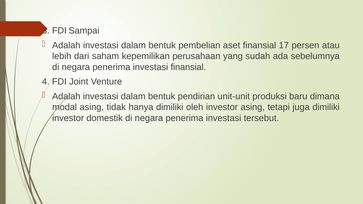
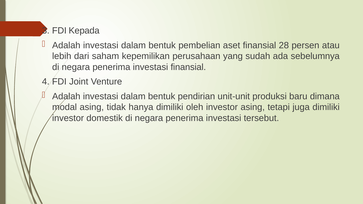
Sampai: Sampai -> Kepada (84, 31)
17: 17 -> 28 (284, 45)
